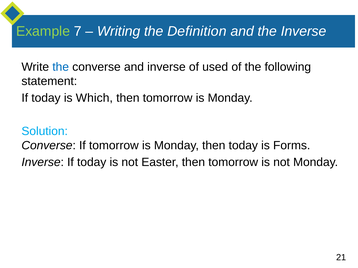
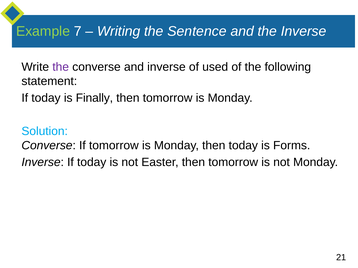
Definition: Definition -> Sentence (197, 31)
the colour: blue -> purple (61, 67)
Which: Which -> Finally (94, 98)
